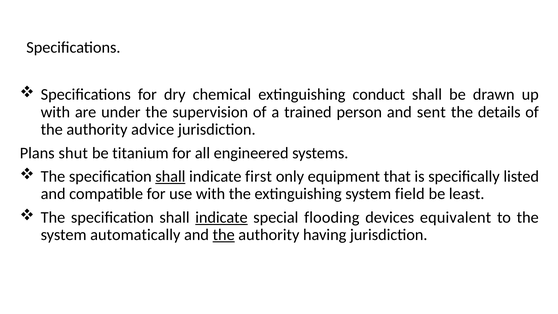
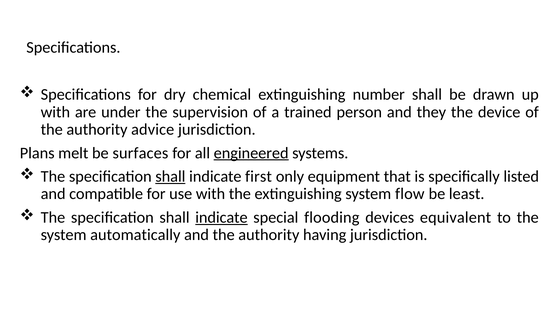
conduct: conduct -> number (379, 94)
sent: sent -> they (431, 112)
details: details -> device (499, 112)
shut: shut -> melt (73, 153)
titanium: titanium -> surfaces (140, 153)
engineered underline: none -> present (251, 153)
field: field -> flow (410, 194)
the underline: present -> none (224, 235)
